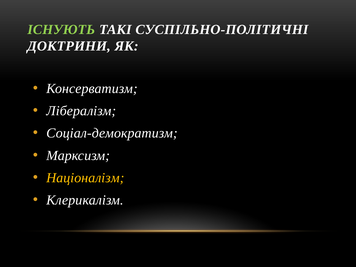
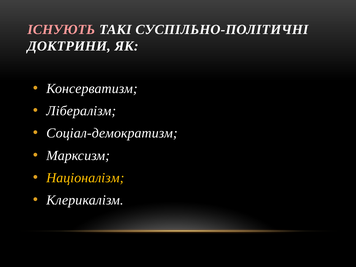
ІСНУЮТЬ colour: light green -> pink (61, 29)
